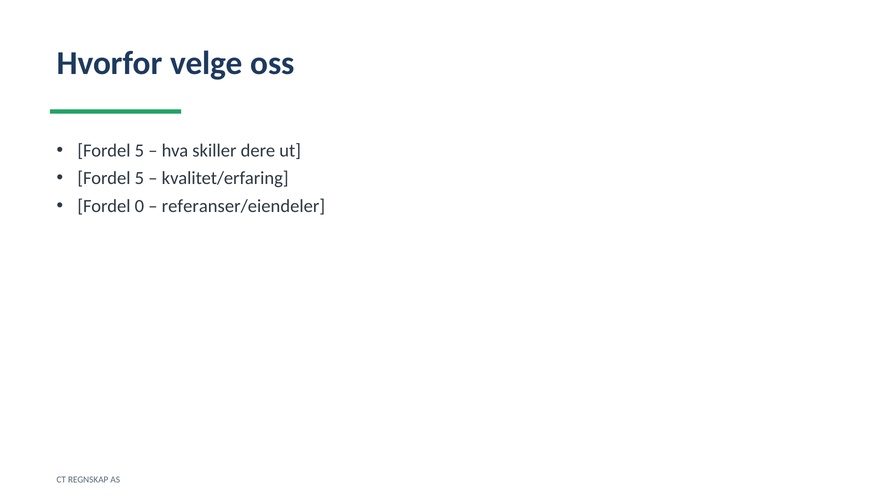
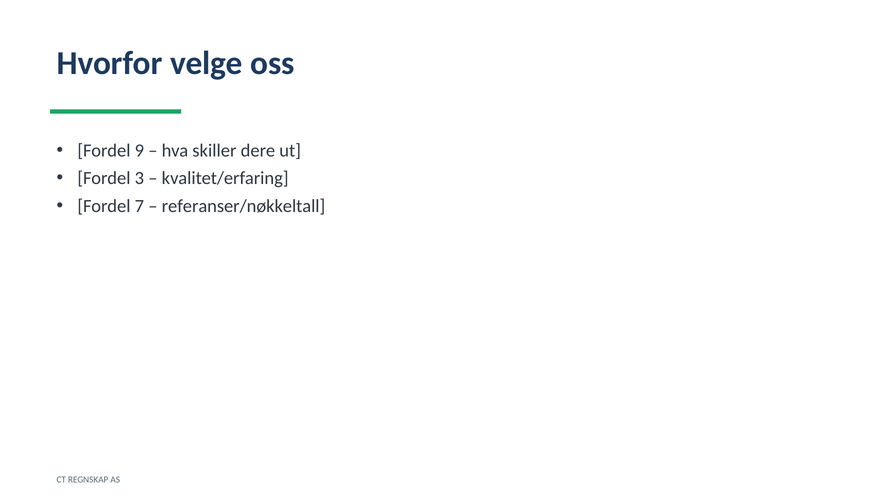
5: 5 -> 9 (139, 151)
5: 5 -> 3 (139, 178)
0: 0 -> 7 (139, 206)
referanser/eiendeler: referanser/eiendeler -> referanser/nøkkeltall (243, 206)
